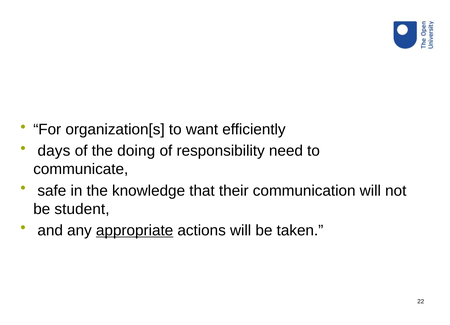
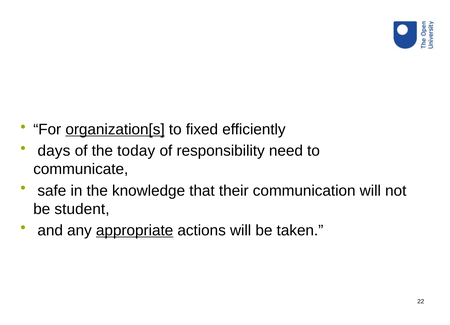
organization[s underline: none -> present (115, 130)
want: want -> fixed (202, 130)
doing: doing -> today (136, 151)
